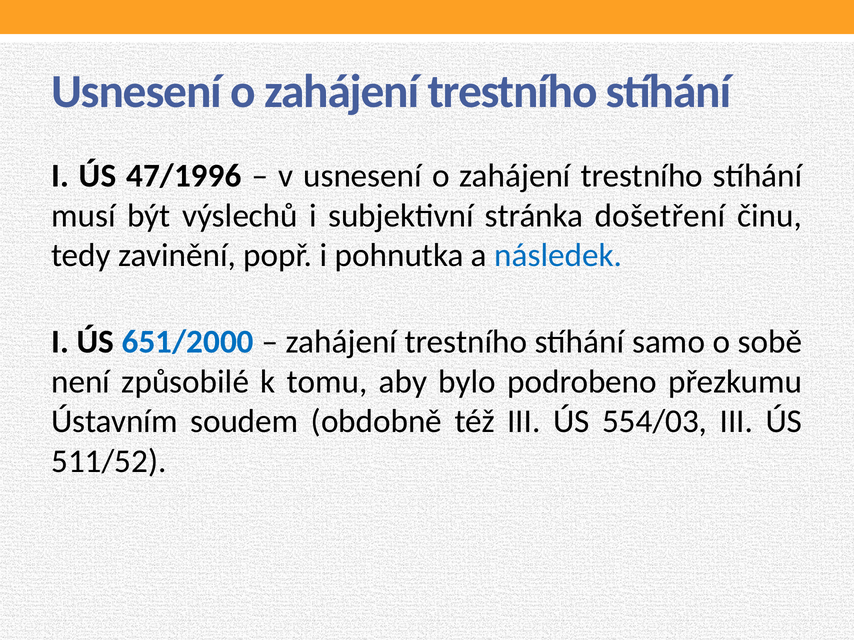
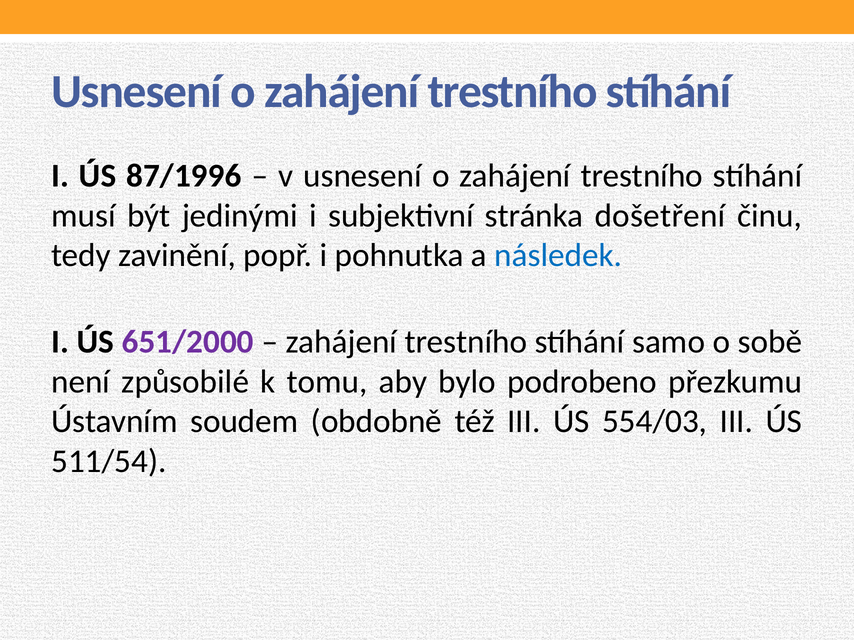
47/1996: 47/1996 -> 87/1996 (184, 176)
výslechů: výslechů -> jedinými (240, 216)
651/2000 colour: blue -> purple (188, 342)
511/52: 511/52 -> 511/54 (109, 462)
